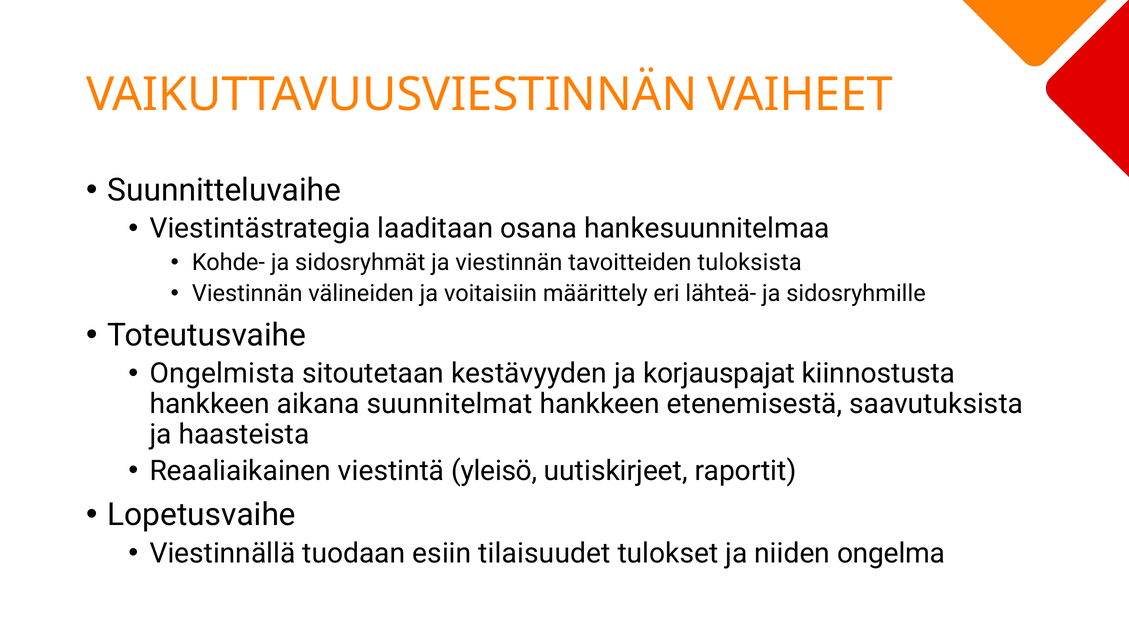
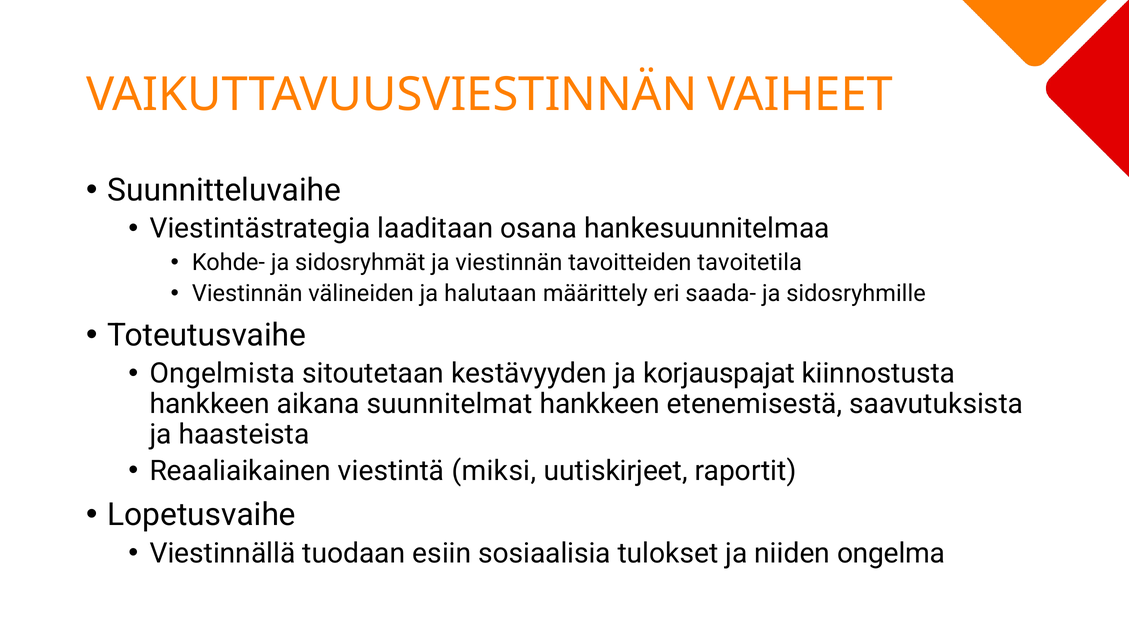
tuloksista: tuloksista -> tavoitetila (750, 262)
voitaisiin: voitaisiin -> halutaan (490, 294)
lähteä-: lähteä- -> saada- (721, 294)
yleisö: yleisö -> miksi (494, 471)
tilaisuudet: tilaisuudet -> sosiaalisia (545, 553)
